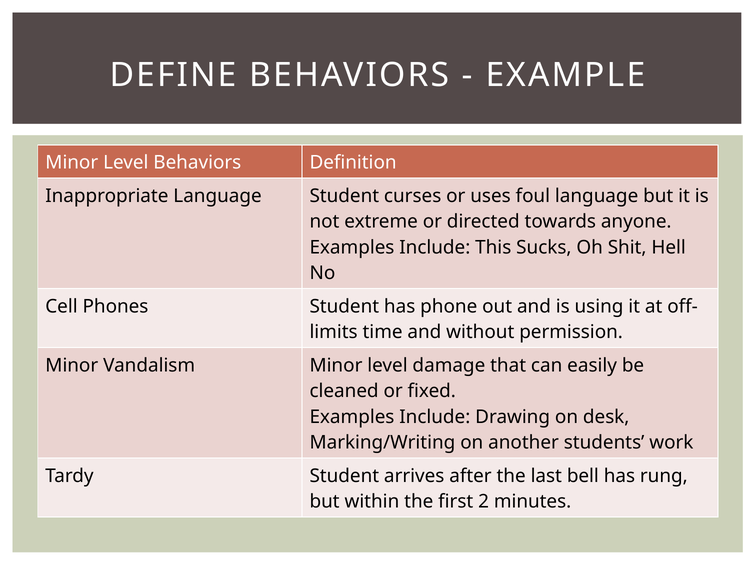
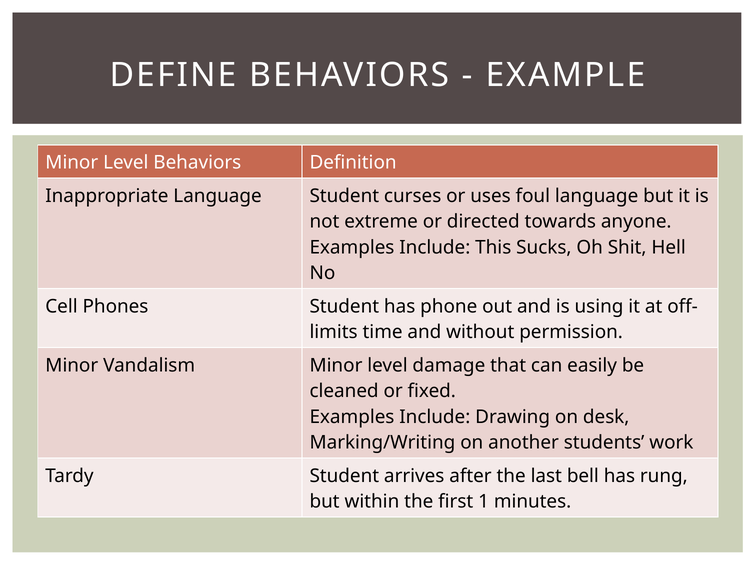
2: 2 -> 1 (484, 502)
